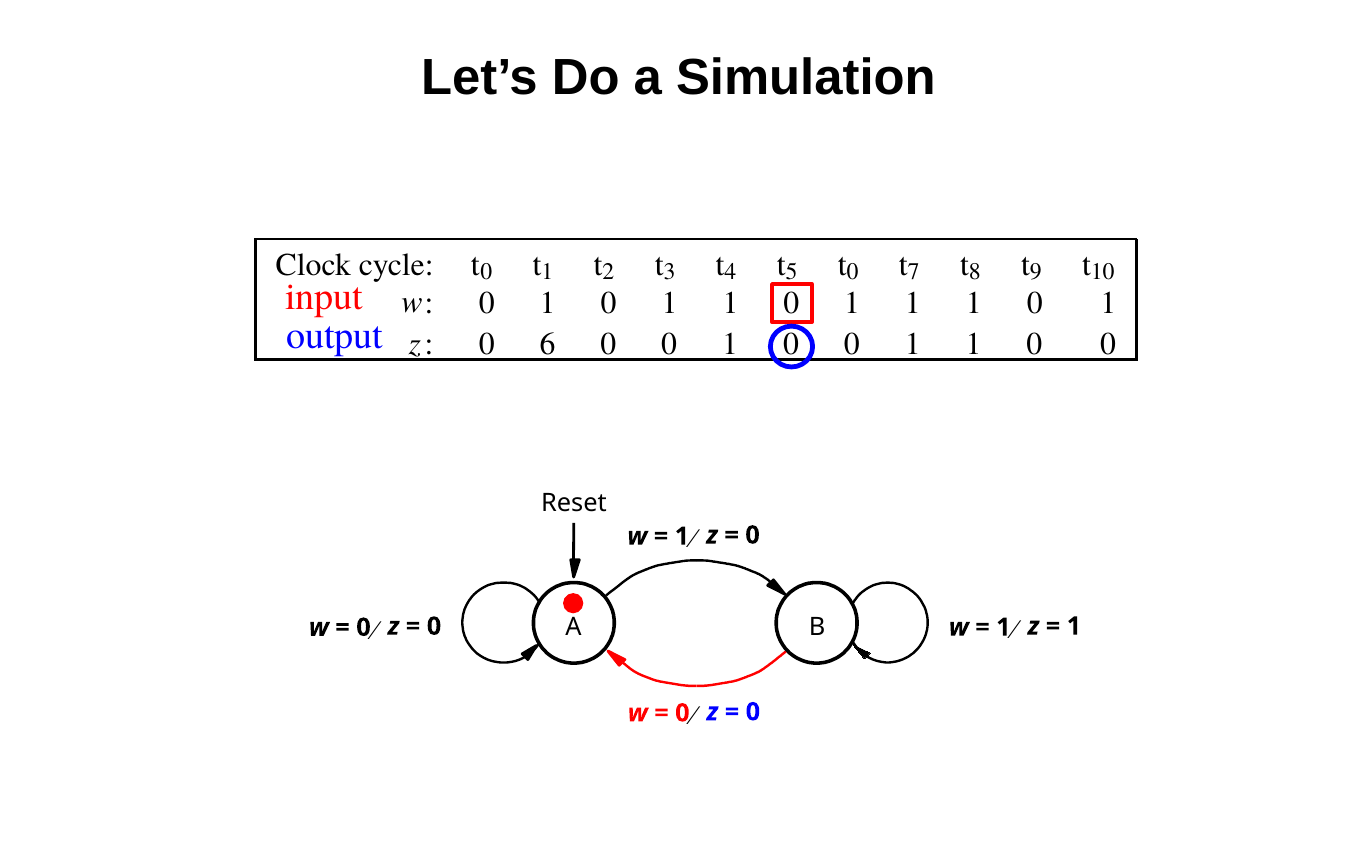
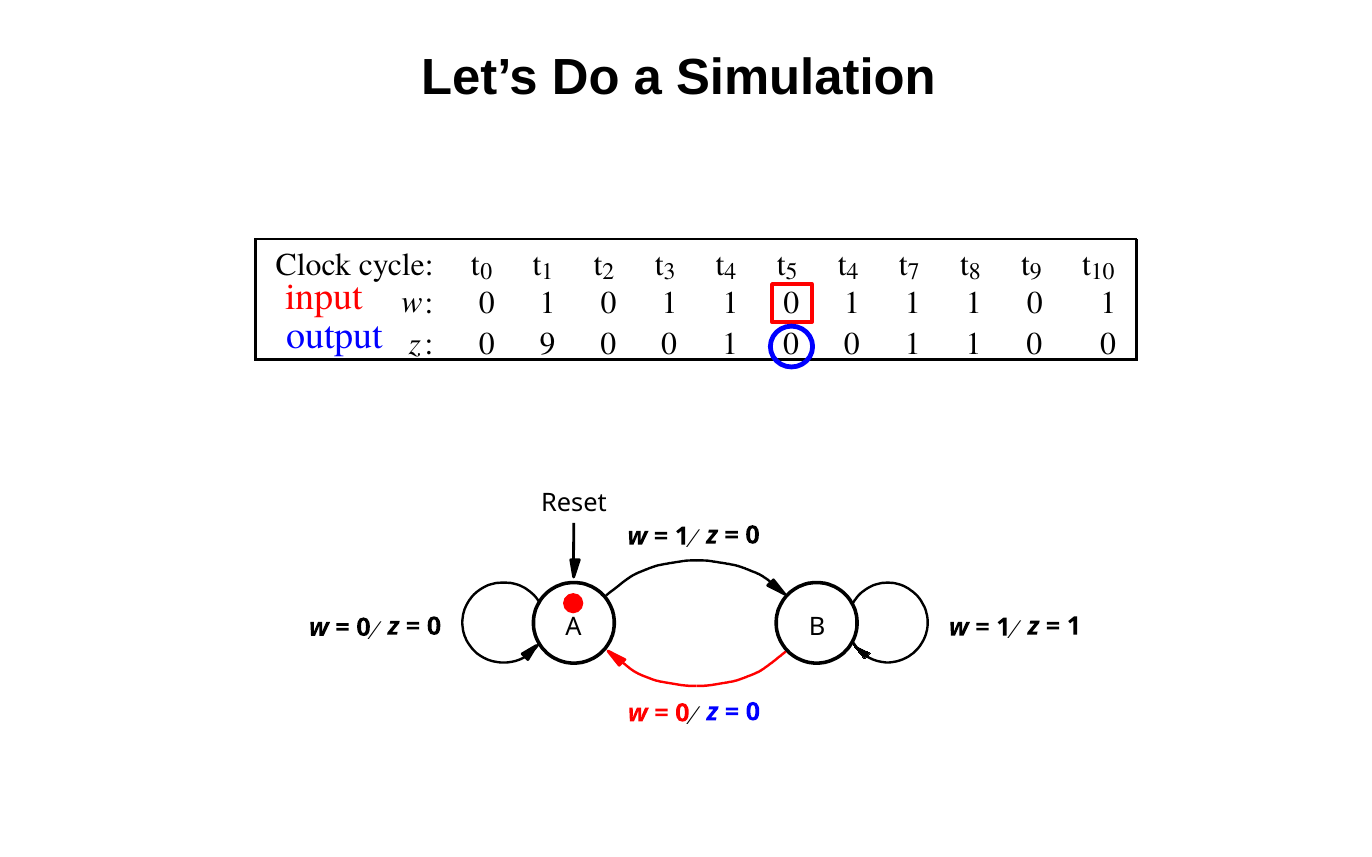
5 t 0: 0 -> 4 (853, 272)
0 6: 6 -> 9 (547, 344)
